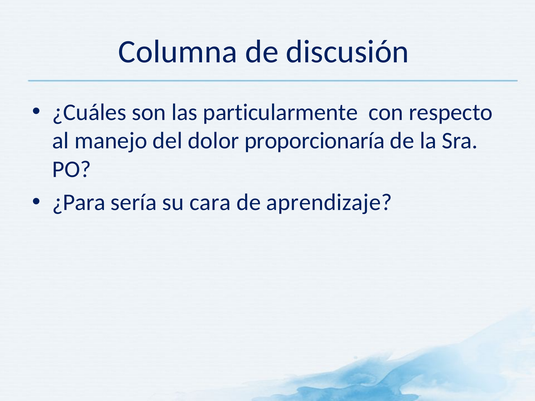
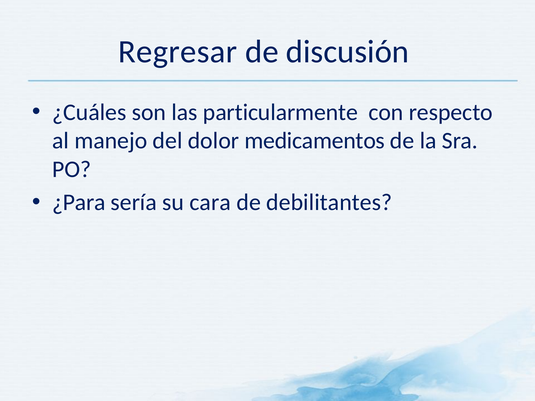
Columna: Columna -> Regresar (178, 52)
proporcionaría: proporcionaría -> medicamentos (315, 141)
aprendizaje: aprendizaje -> debilitantes (329, 203)
